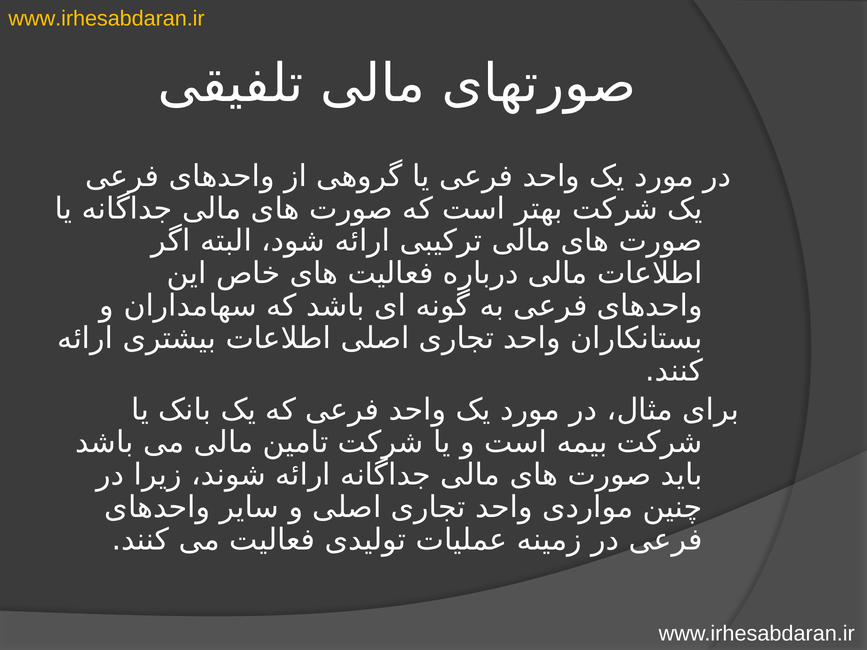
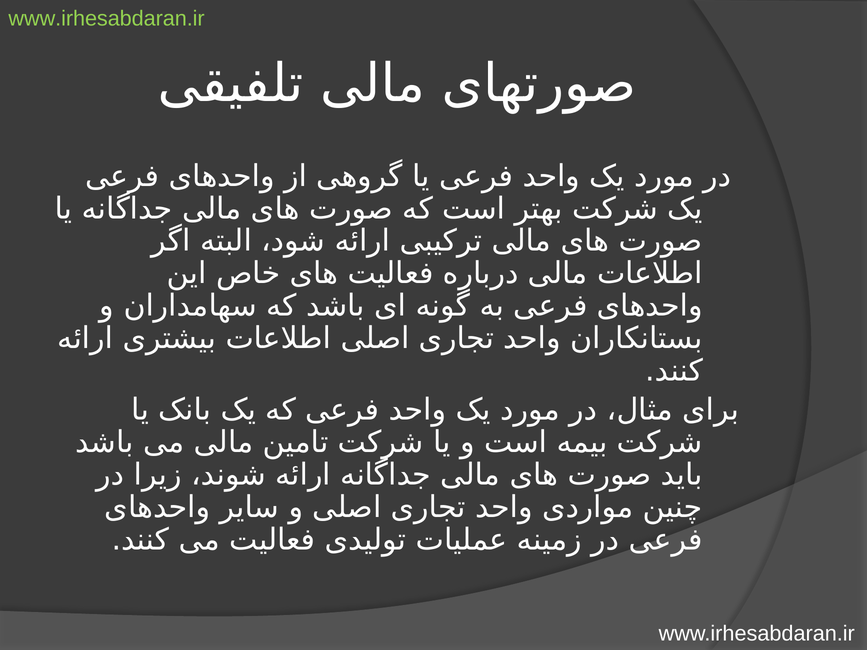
www.irhesabdaran.ir colour: yellow -> light green (107, 19)
